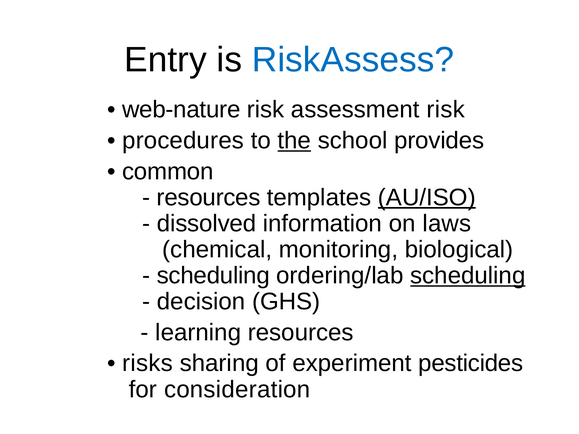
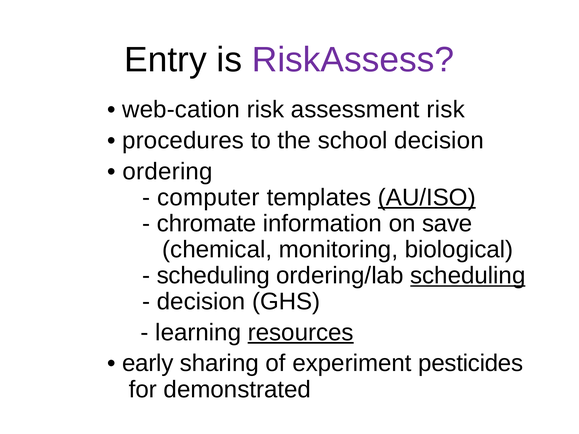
RiskAssess colour: blue -> purple (353, 60)
web-nature: web-nature -> web-cation (181, 110)
the underline: present -> none (294, 141)
school provides: provides -> decision (439, 141)
common: common -> ordering (168, 172)
resources: resources -> computer (208, 198)
dissolved: dissolved -> chromate (207, 224)
laws: laws -> save (447, 224)
resources underline: none -> present (301, 333)
risks: risks -> early (148, 364)
consideration: consideration -> demonstrated (237, 390)
